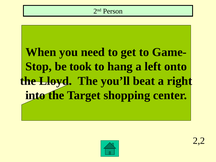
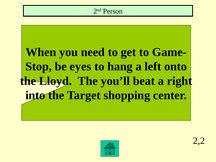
took: took -> eyes (80, 67)
